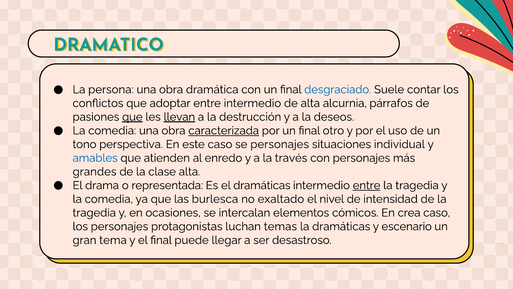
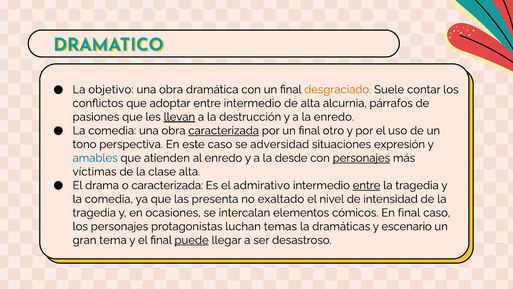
persona: persona -> objetivo (111, 89)
desgraciado colour: blue -> orange (338, 89)
que underline: present -> none (132, 117)
la deseos: deseos -> enredo (334, 117)
se personajes: personajes -> adversidad (280, 144)
individual: individual -> expresión (399, 144)
través: través -> desde (291, 158)
personajes underline: none -> present (361, 158)
grandes: grandes -> víctimas (95, 171)
o representada: representada -> caracterizada (167, 185)
el dramáticas: dramáticas -> admirativo (262, 185)
burlesca: burlesca -> presenta (215, 199)
En crea: crea -> final (409, 212)
puede underline: none -> present (192, 240)
